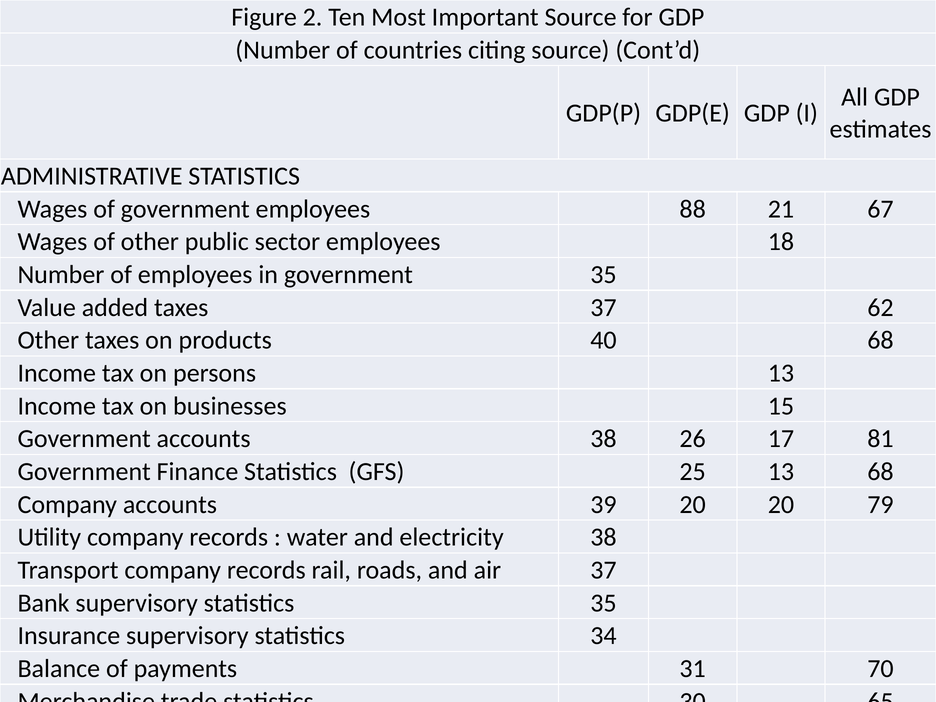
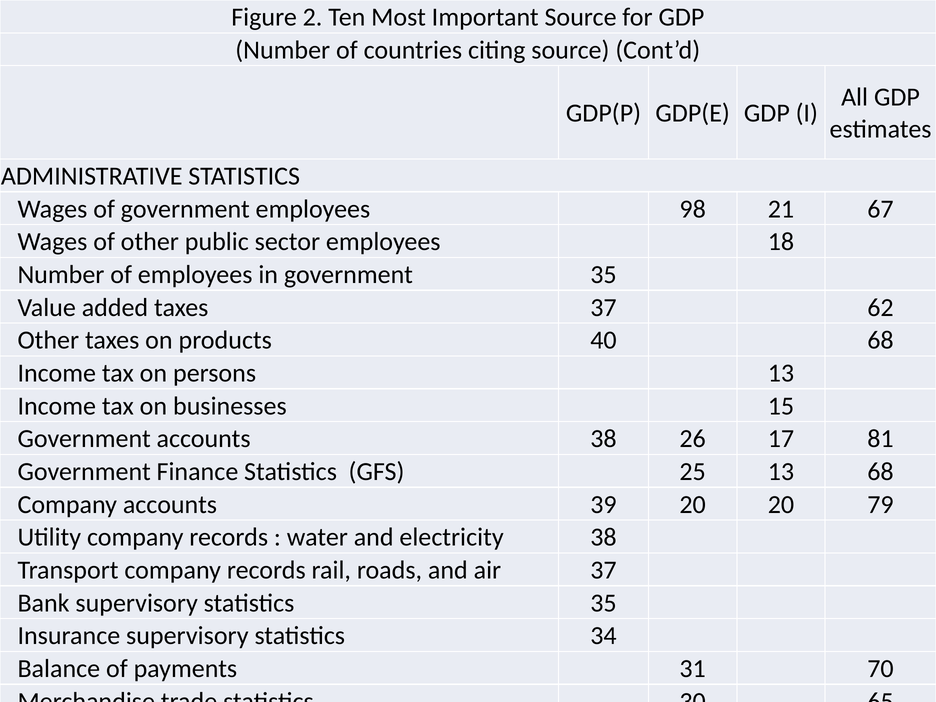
88: 88 -> 98 (693, 209)
